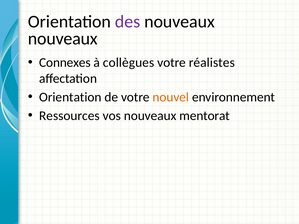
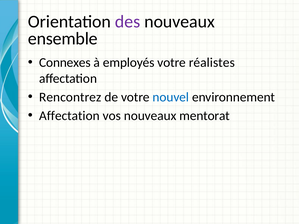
nouveaux: nouveaux -> ensemble (63, 39)
collègues: collègues -> employés (129, 63)
Orientation: Orientation -> Rencontrez (70, 97)
nouvel colour: orange -> blue (171, 97)
Ressources: Ressources -> Affectation (69, 116)
